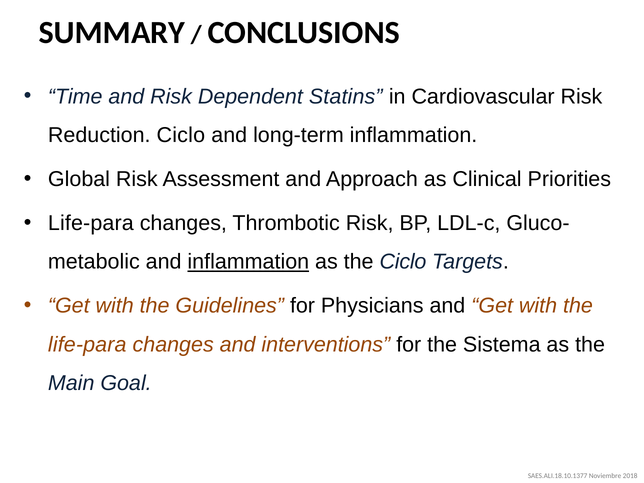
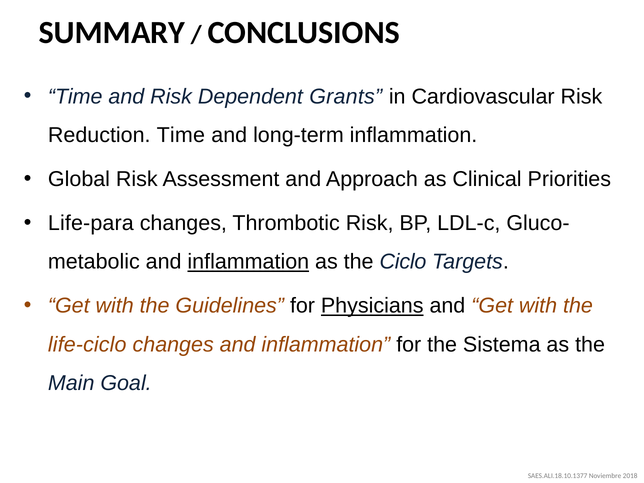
Statins: Statins -> Grants (346, 97)
Reduction Ciclo: Ciclo -> Time (181, 135)
Physicians underline: none -> present (372, 306)
life-para: life-para -> life-ciclo (87, 345)
changes and interventions: interventions -> inflammation (326, 345)
